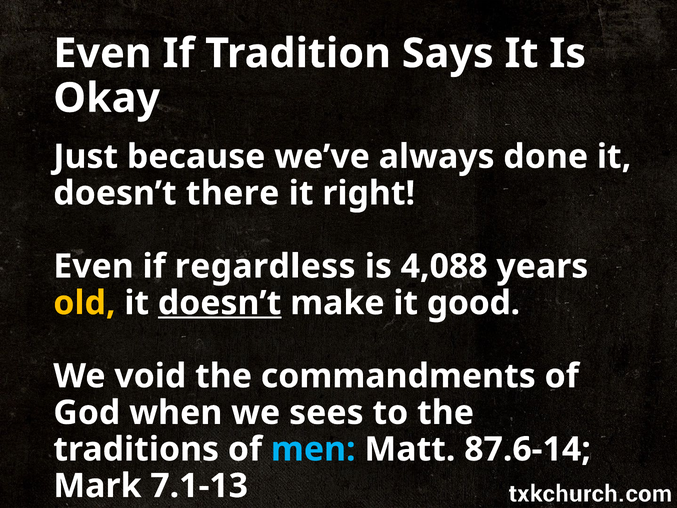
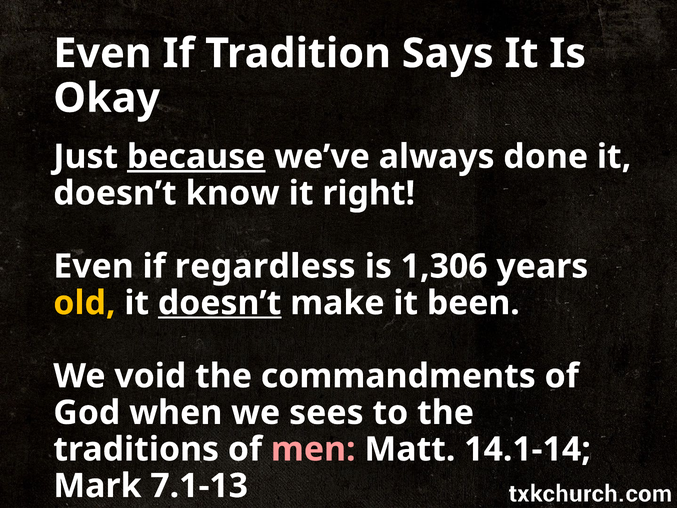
because underline: none -> present (196, 157)
there: there -> know (233, 193)
4,088: 4,088 -> 1,306 (444, 266)
good: good -> been (473, 303)
men colour: light blue -> pink (313, 449)
87.6-14: 87.6-14 -> 14.1-14 (528, 449)
